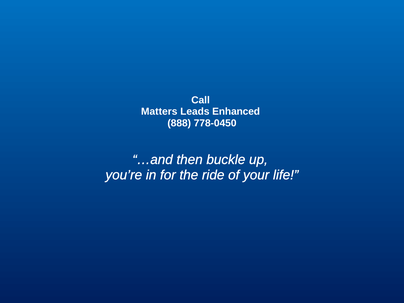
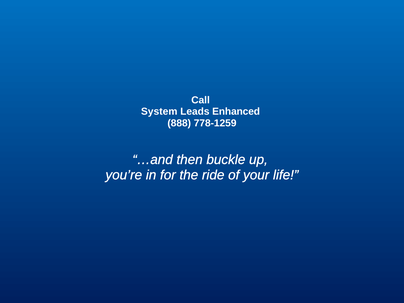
Matters: Matters -> System (159, 112)
778-0450: 778-0450 -> 778-1259 (215, 123)
